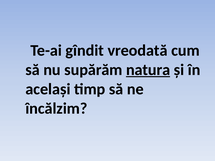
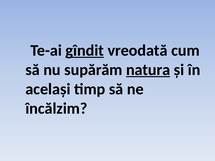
gîndit underline: none -> present (85, 51)
